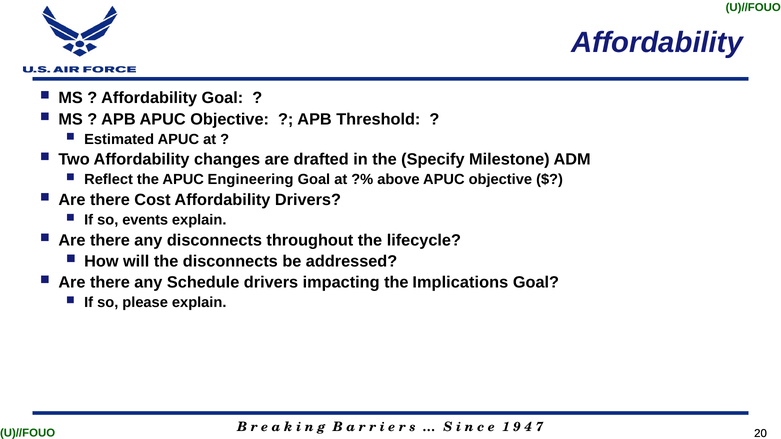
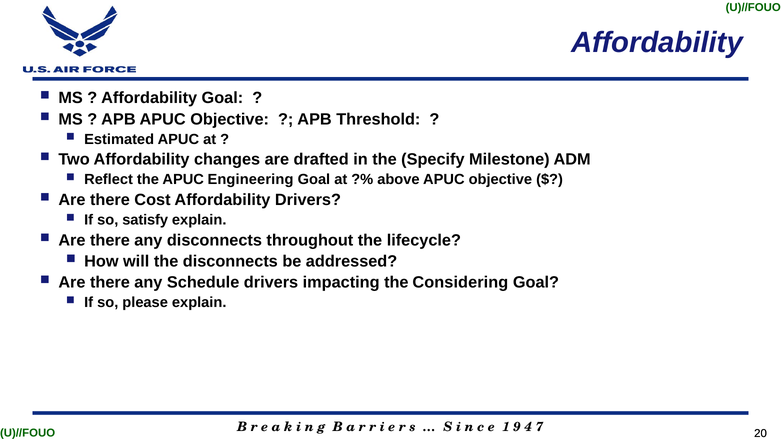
events: events -> satisfy (145, 220)
Implications: Implications -> Considering (460, 283)
